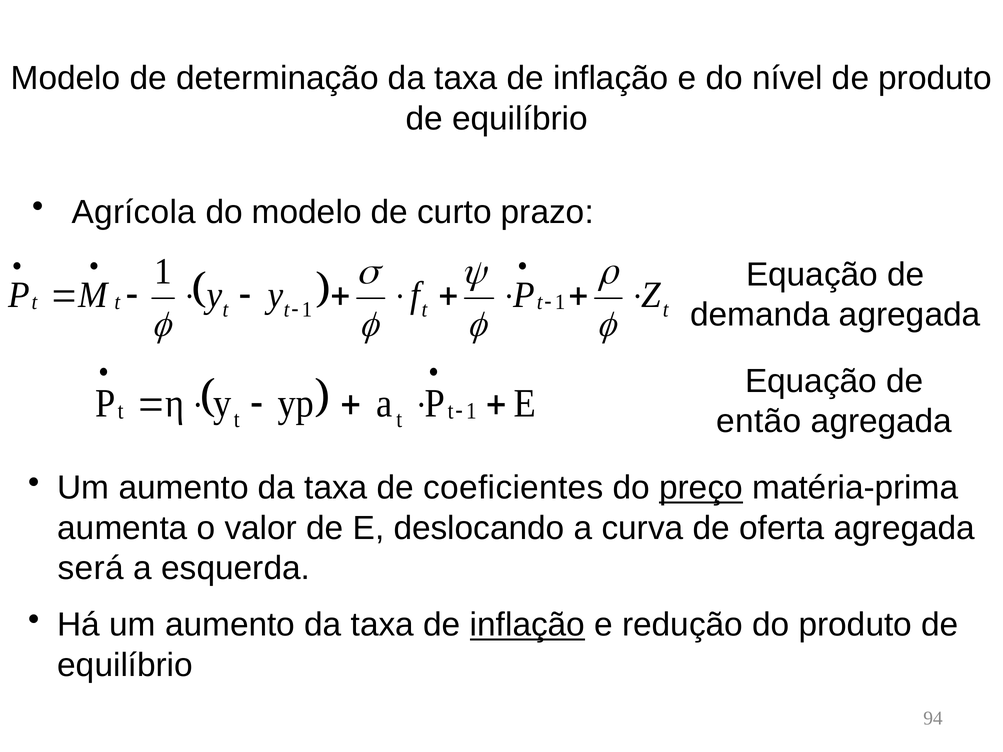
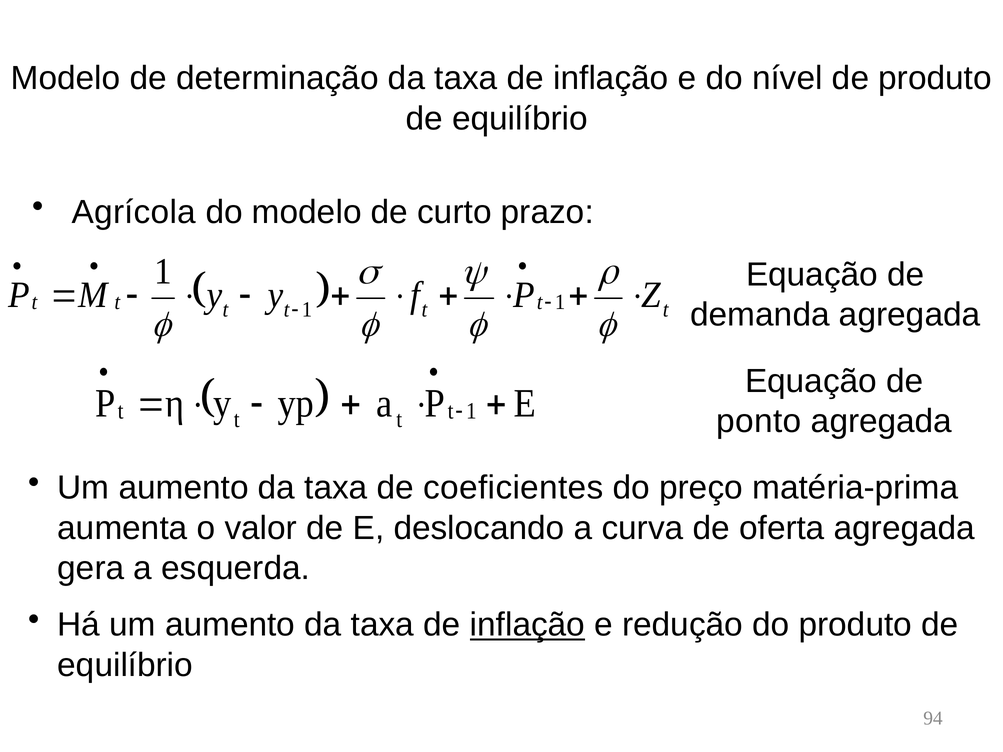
então: então -> ponto (759, 422)
preço underline: present -> none (701, 488)
será: será -> gera (91, 568)
